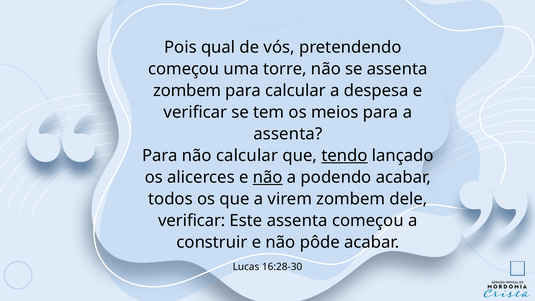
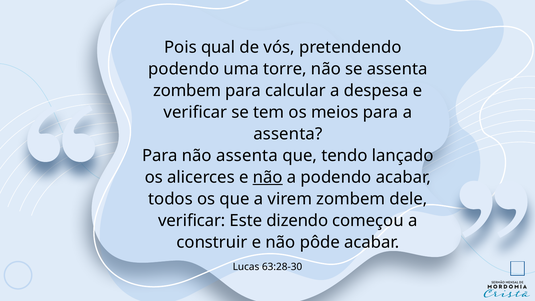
começou: começou -> podendo (184, 69)
não calcular: calcular -> assenta (247, 156)
tendo underline: present -> none (345, 156)
Este assenta: assenta -> dizendo (297, 221)
16:28-30: 16:28-30 -> 63:28-30 (282, 267)
